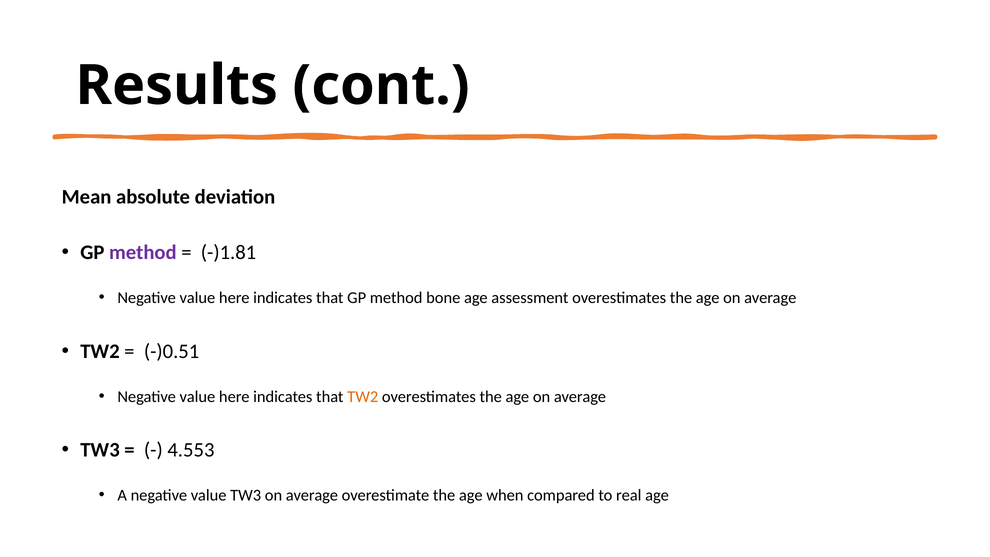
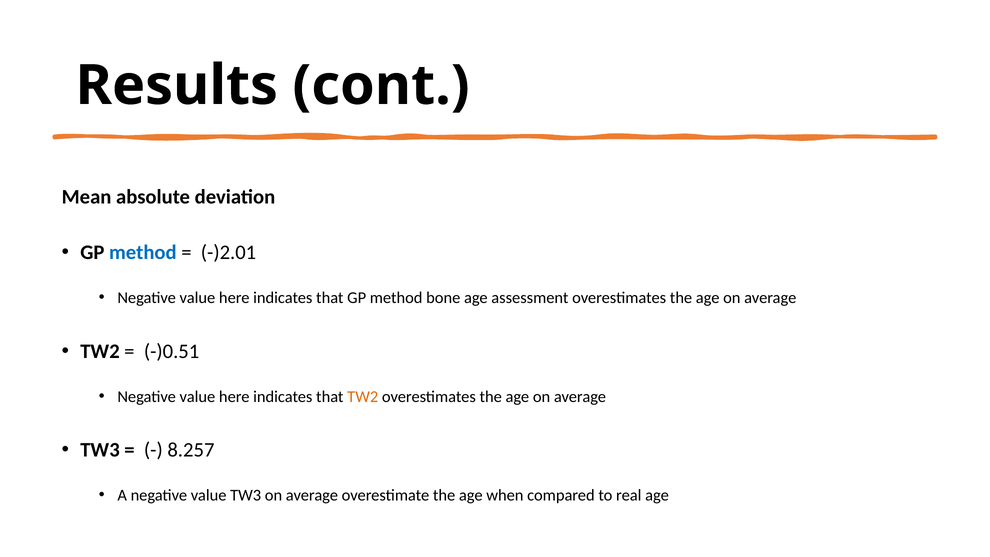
method colour: purple -> blue (143, 253)
-)1.81: -)1.81 -> -)2.01 (228, 253)
4.553: 4.553 -> 8.257 (191, 450)
